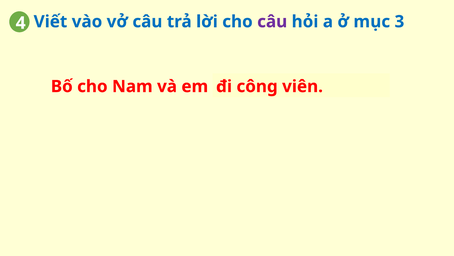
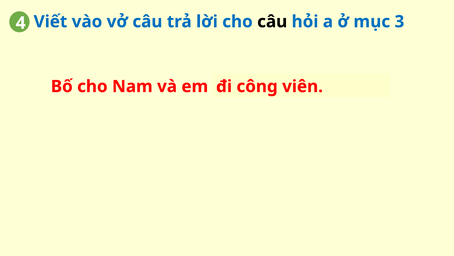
câu colour: purple -> black (272, 22)
